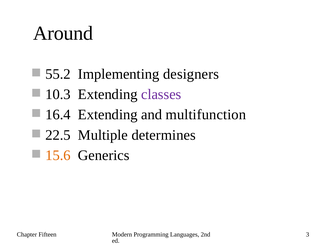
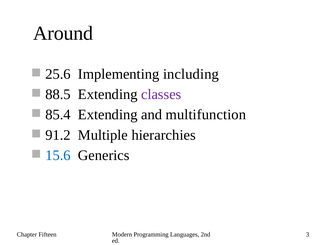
55.2: 55.2 -> 25.6 (58, 74)
designers: designers -> including (191, 74)
10.3: 10.3 -> 88.5 (58, 94)
16.4: 16.4 -> 85.4 (58, 114)
22.5: 22.5 -> 91.2 (58, 135)
determines: determines -> hierarchies (164, 135)
15.6 colour: orange -> blue (58, 155)
